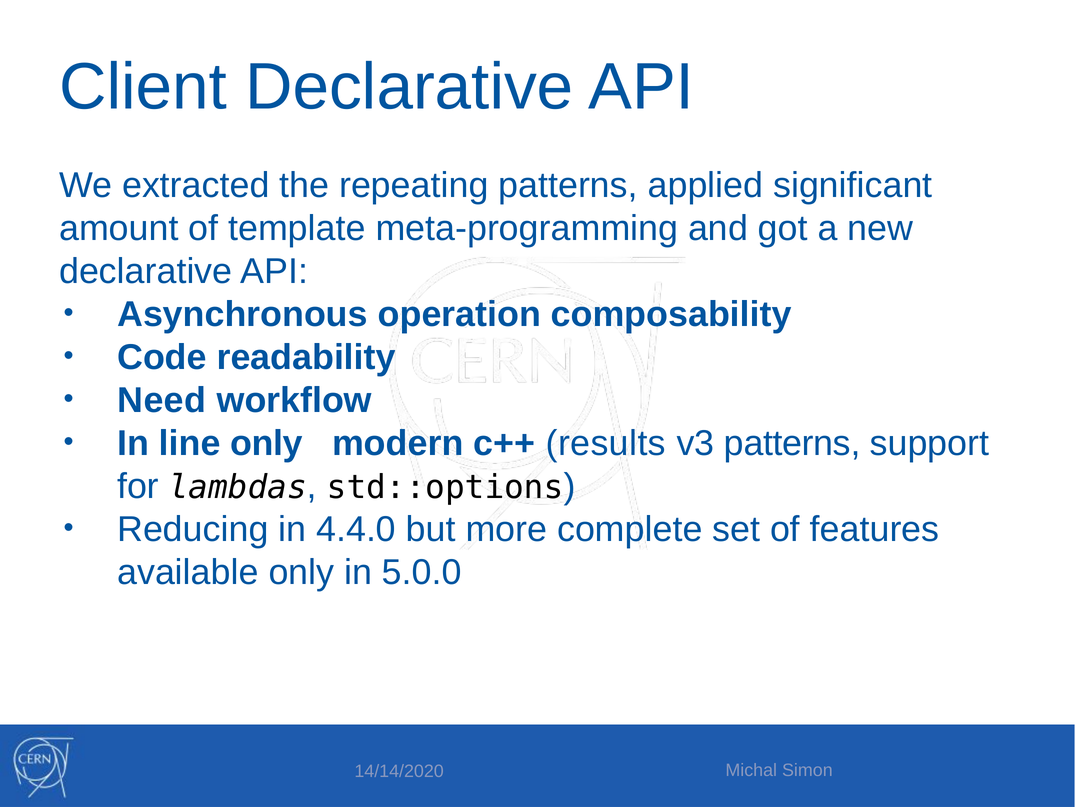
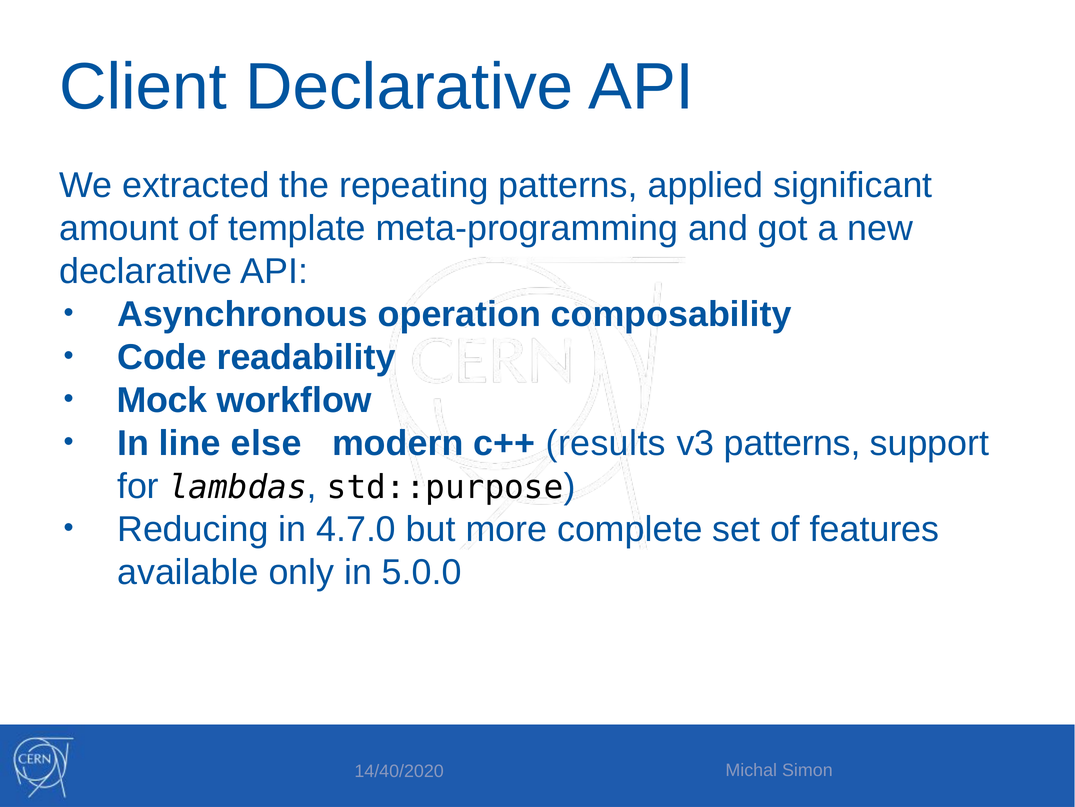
Need: Need -> Mock (162, 400)
line only: only -> else (266, 443)
std::options: std::options -> std::purpose (445, 487)
4.4.0: 4.4.0 -> 4.7.0 (356, 529)
14/14/2020: 14/14/2020 -> 14/40/2020 (399, 770)
